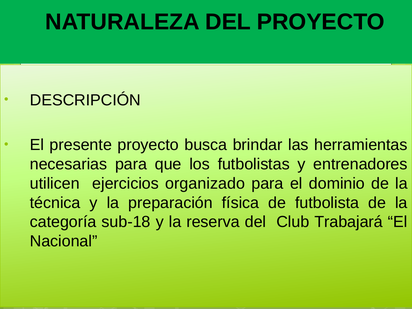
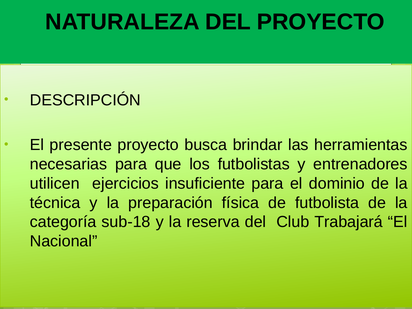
organizado: organizado -> insuficiente (205, 184)
